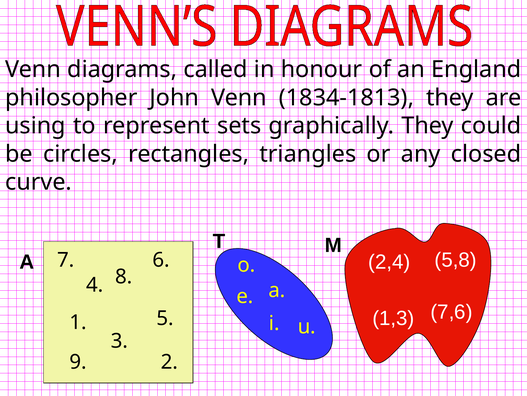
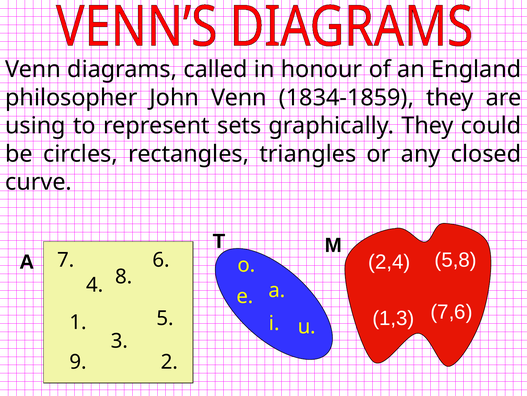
1834-1813: 1834-1813 -> 1834-1859 (346, 97)
